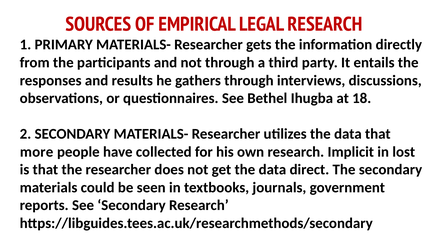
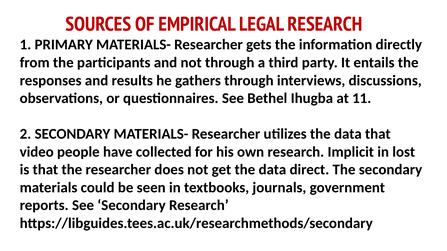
18: 18 -> 11 (362, 98)
more: more -> video (37, 152)
